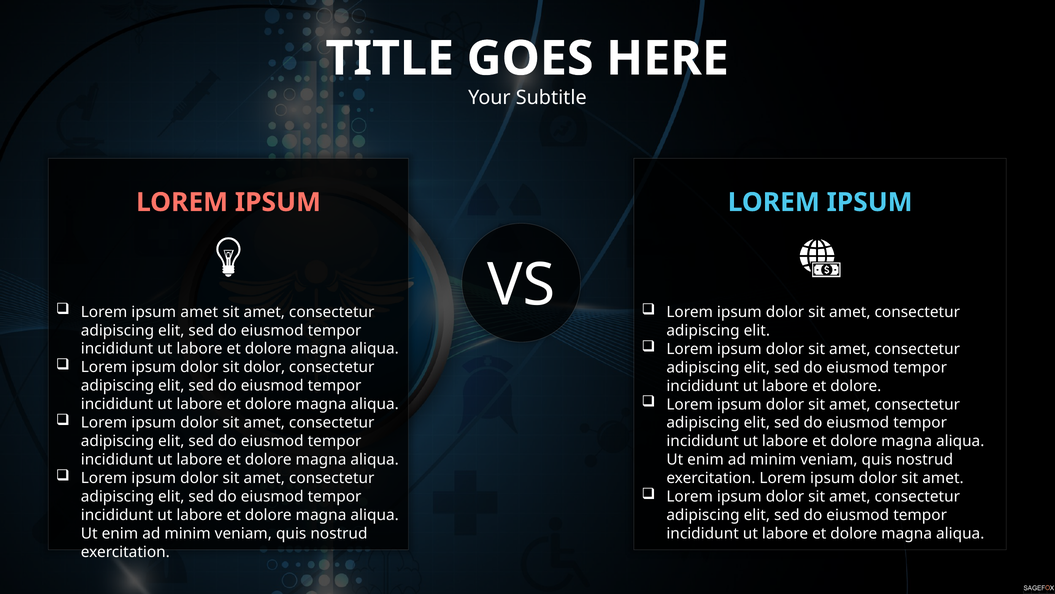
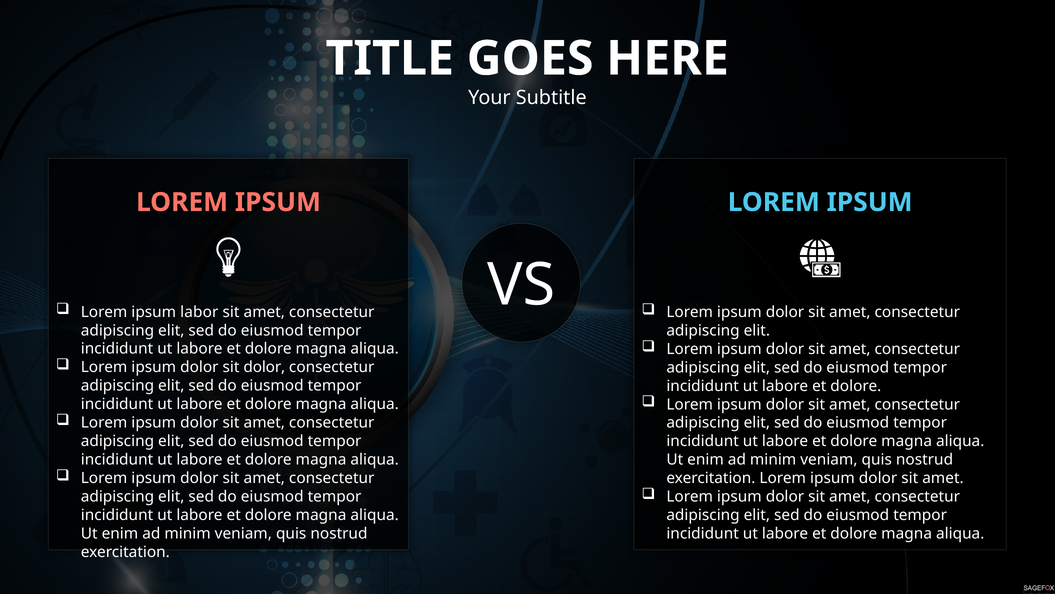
ipsum amet: amet -> labor (199, 312)
